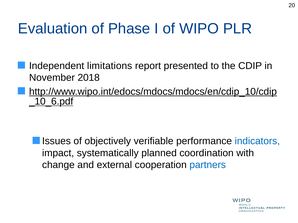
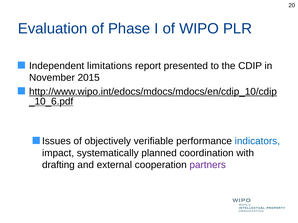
2018: 2018 -> 2015 (89, 78)
change: change -> drafting (58, 165)
partners colour: blue -> purple (208, 165)
